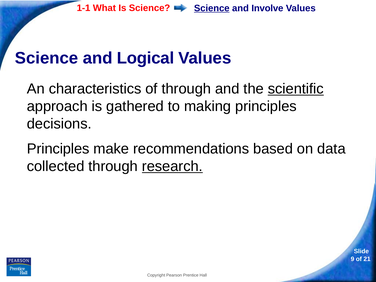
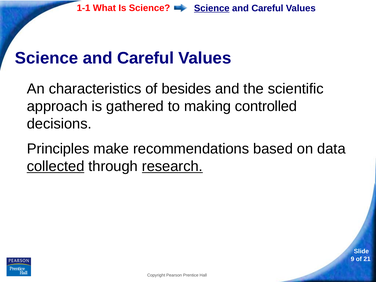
Involve: Involve -> Careful (267, 8)
Logical: Logical -> Careful (145, 58)
of through: through -> besides (186, 89)
scientific underline: present -> none (296, 89)
making principles: principles -> controlled (266, 106)
collected underline: none -> present (56, 166)
